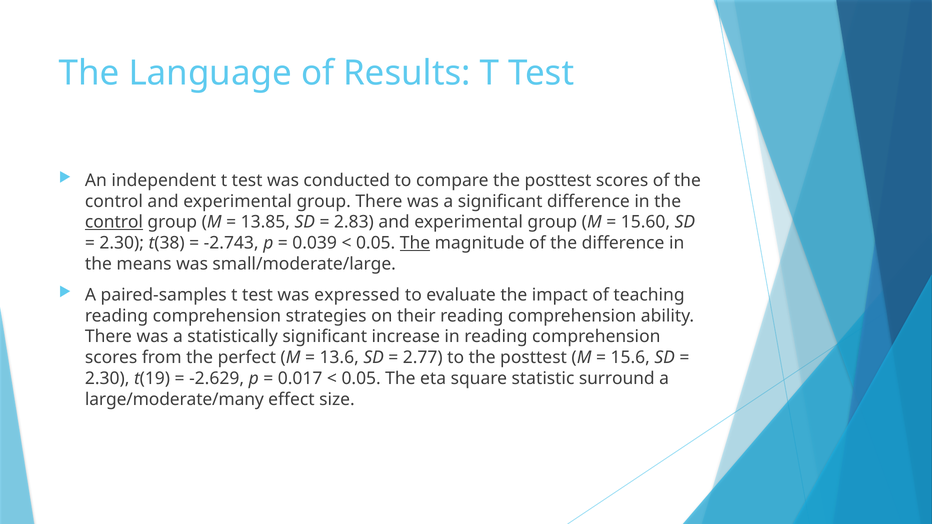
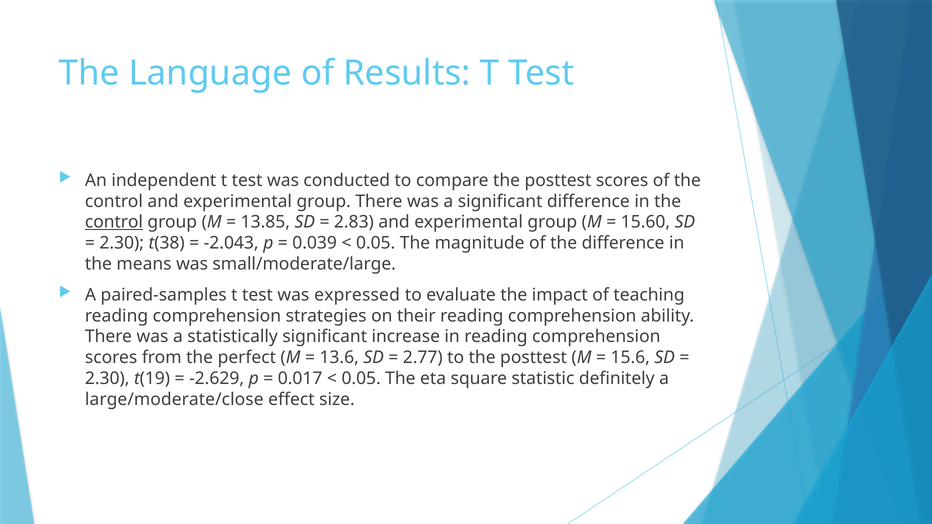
-2.743: -2.743 -> -2.043 (231, 243)
The underline: present -> none (415, 243)
surround: surround -> definitely (617, 379)
large/moderate/many: large/moderate/many -> large/moderate/close (174, 400)
